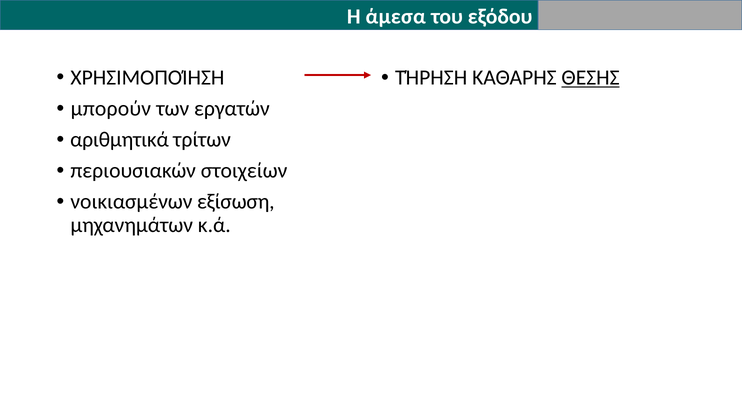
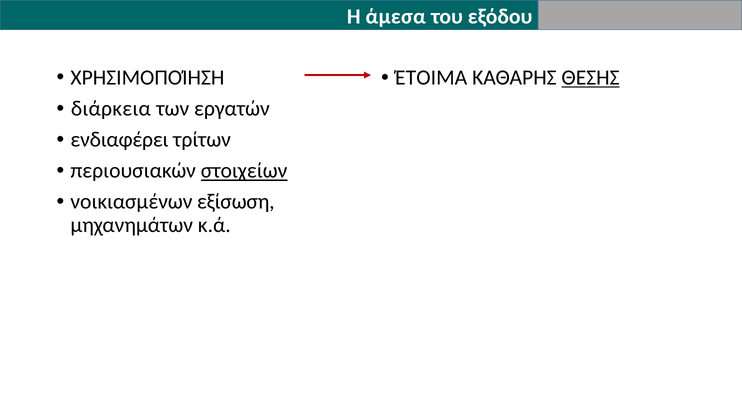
ΤΉΡΗΣΗ: ΤΉΡΗΣΗ -> ΈΤΟΙΜΑ (431, 78)
μπορούν: μπορούν -> διάρκεια (111, 109)
αριθμητικά: αριθμητικά -> ενδιαφέρει (119, 140)
στοιχείων underline: none -> present (244, 171)
